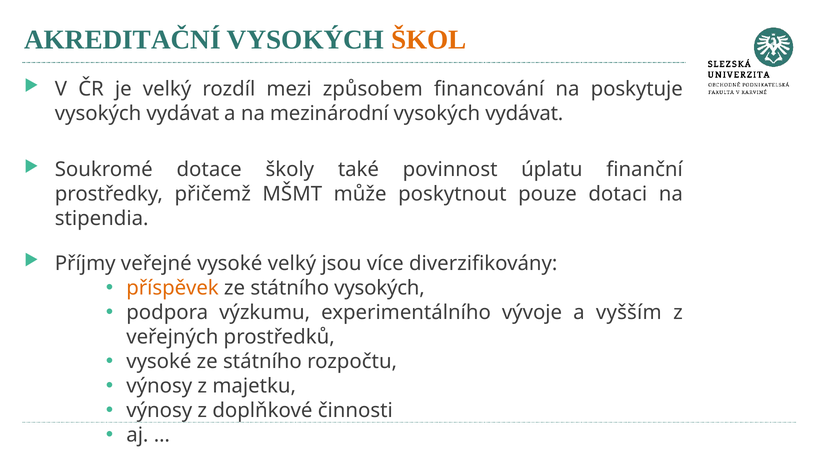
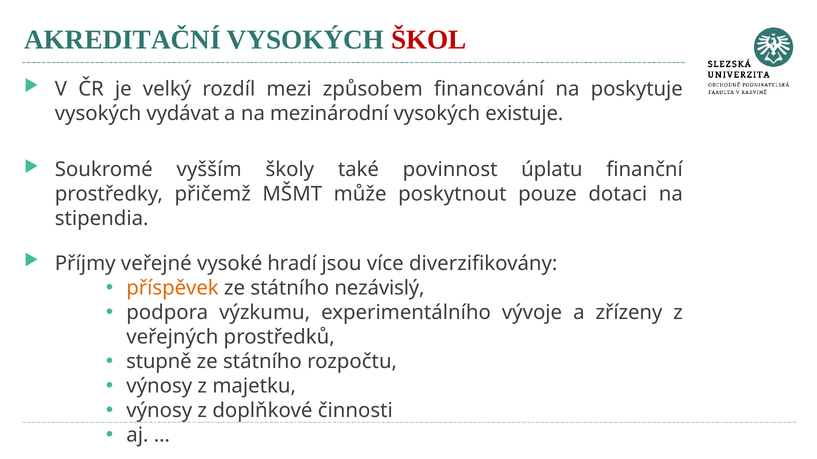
ŠKOL colour: orange -> red (429, 40)
vydávat: vydávat -> existuje (524, 114)
dotace: dotace -> vyšším (209, 170)
vysoké velký: velký -> hradí (292, 264)
státního vysokých: vysokých -> nezávislý (379, 288)
vyšším: vyšším -> zřízeny (629, 313)
vysoké: vysoké -> stupně (159, 362)
